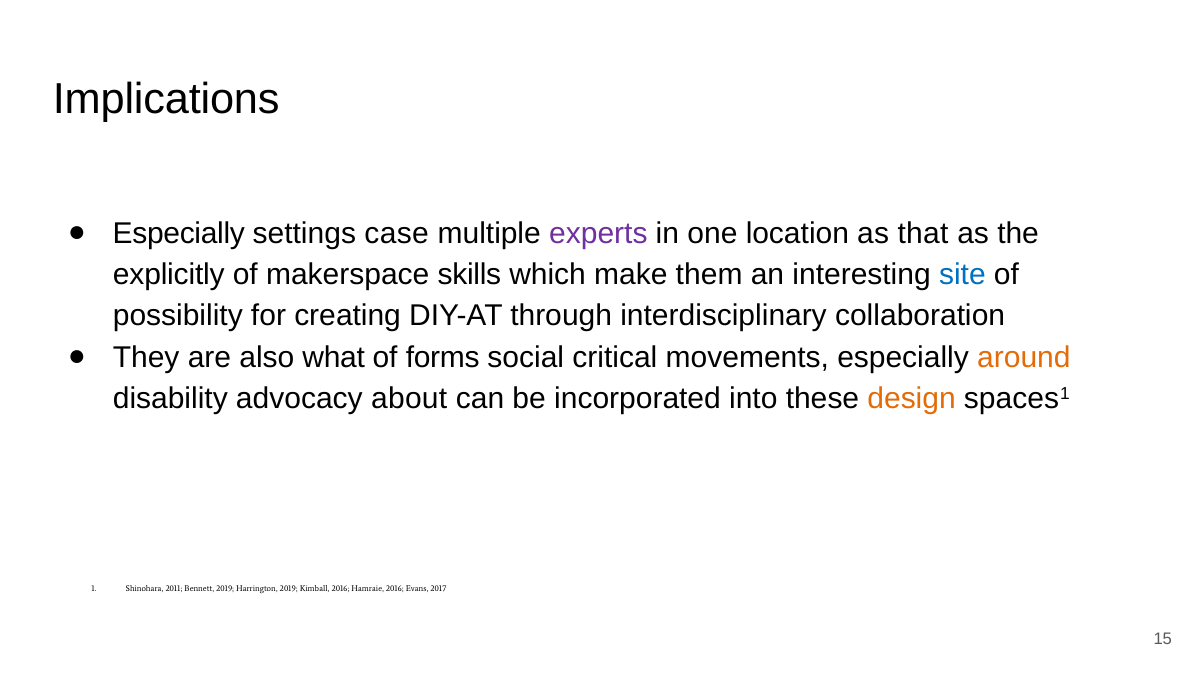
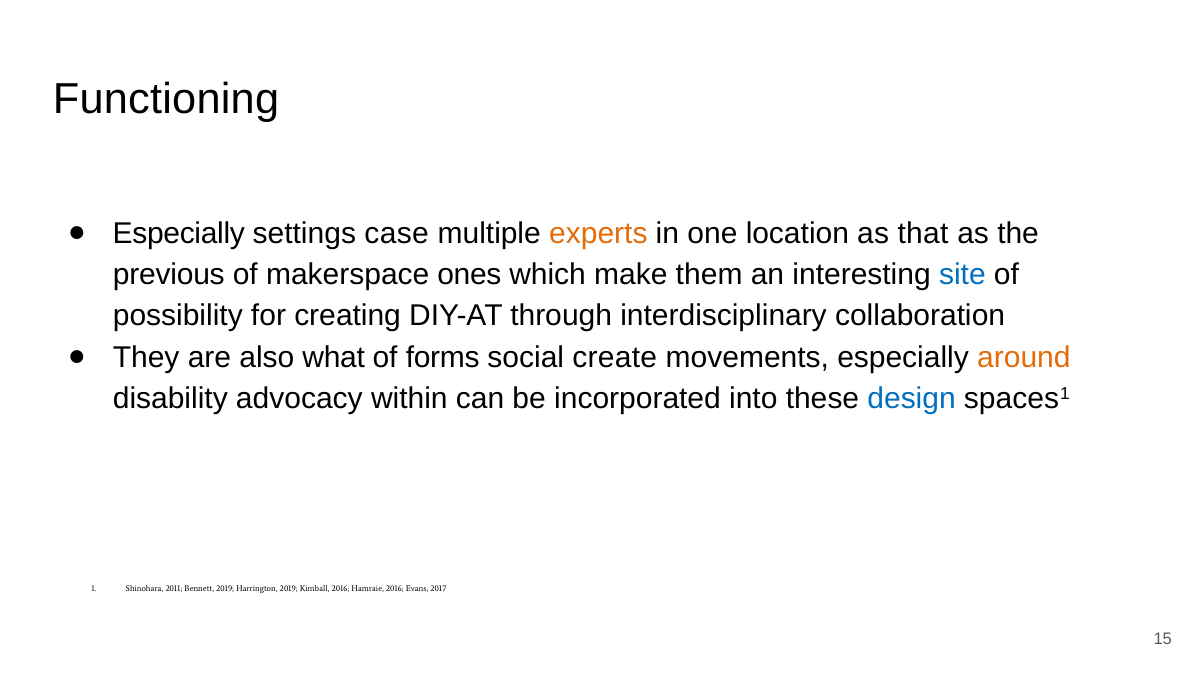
Implications: Implications -> Functioning (166, 99)
experts colour: purple -> orange (598, 233)
explicitly: explicitly -> previous (169, 275)
skills: skills -> ones (469, 275)
critical: critical -> create (615, 357)
about: about -> within (409, 399)
design colour: orange -> blue (912, 399)
